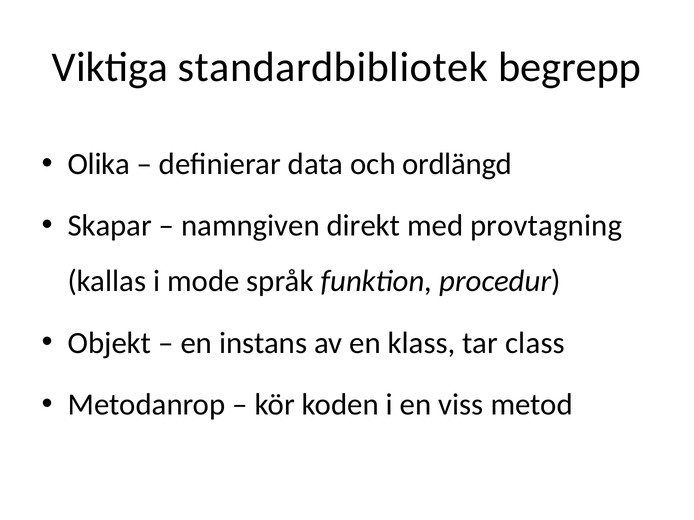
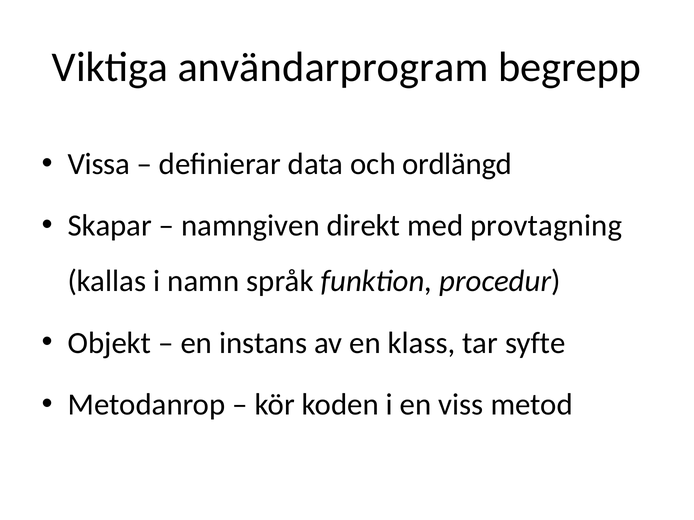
standardbibliotek: standardbibliotek -> användarprogram (333, 67)
Olika: Olika -> Vissa (99, 164)
mode: mode -> namn (203, 281)
class: class -> syfte (535, 343)
